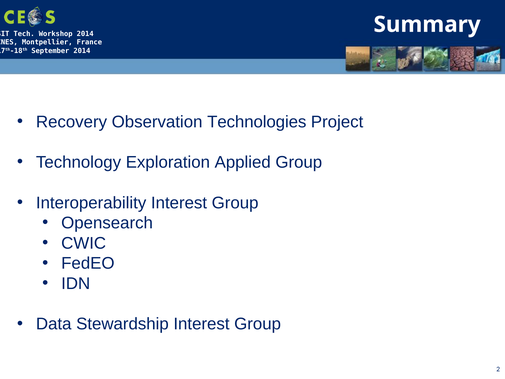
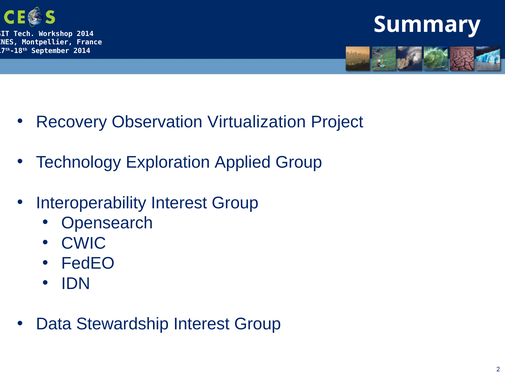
Technologies: Technologies -> Virtualization (257, 122)
